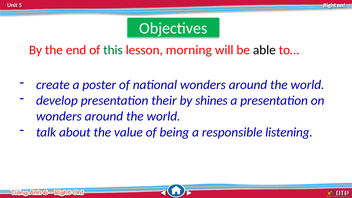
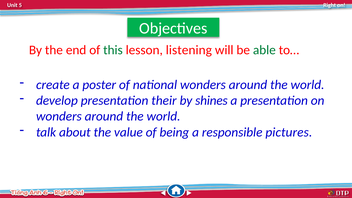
morning: morning -> listening (189, 50)
able colour: black -> green (264, 50)
listening: listening -> pictures (289, 132)
